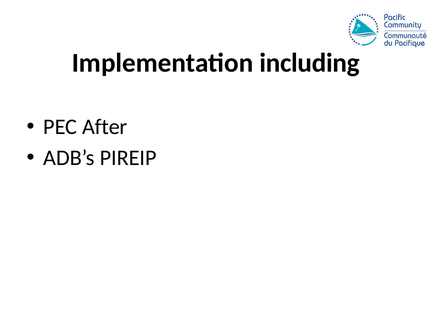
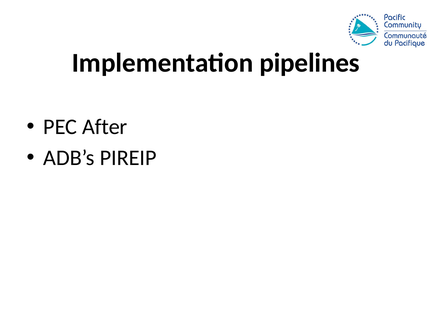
including: including -> pipelines (310, 63)
